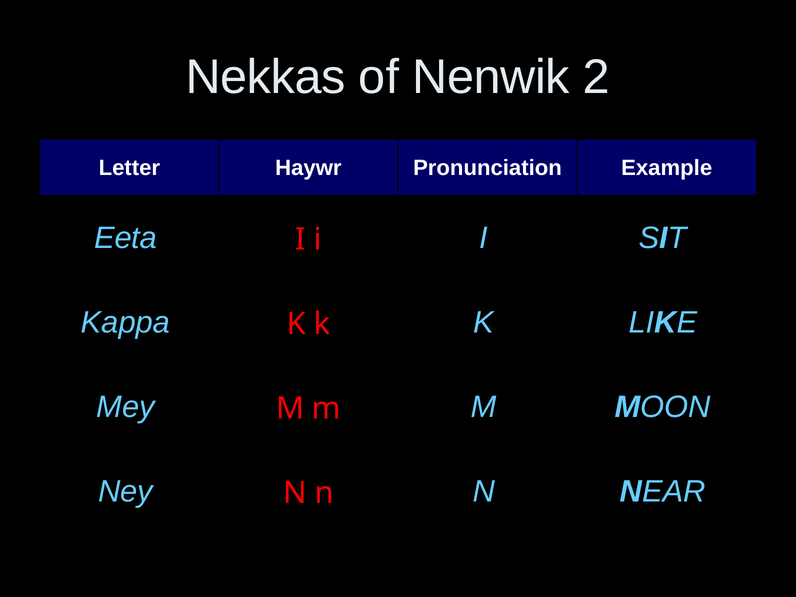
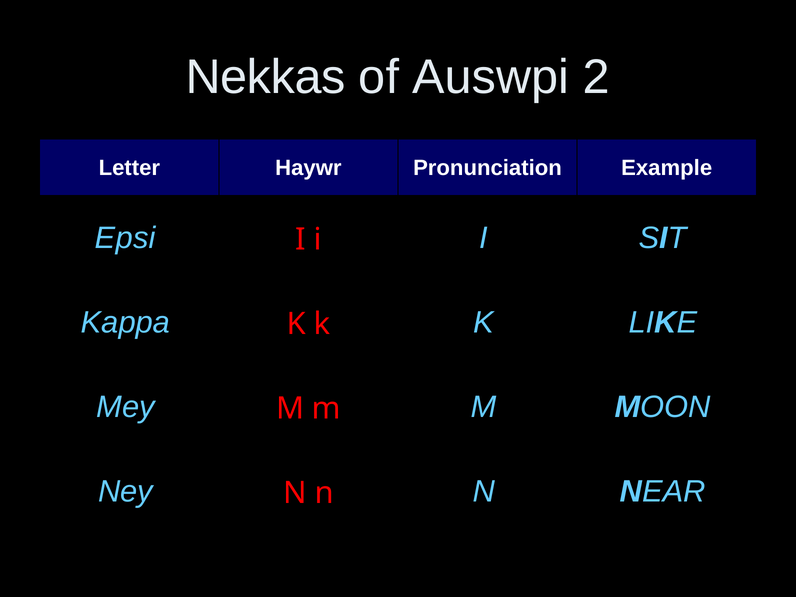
Nenwik: Nenwik -> Auswpi (491, 77)
Eeta: Eeta -> Epsi (125, 238)
